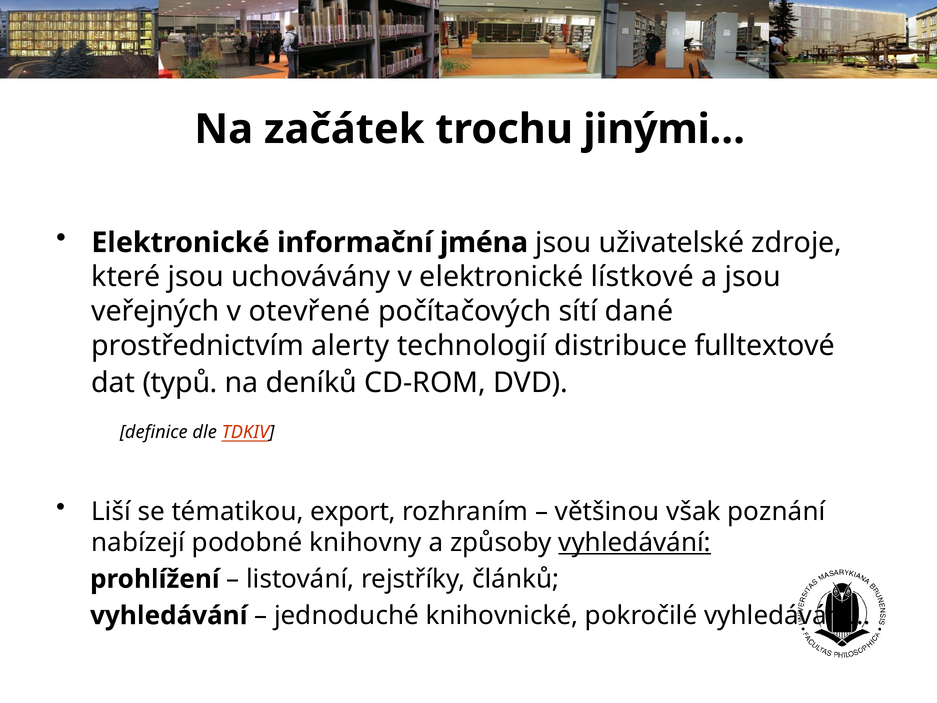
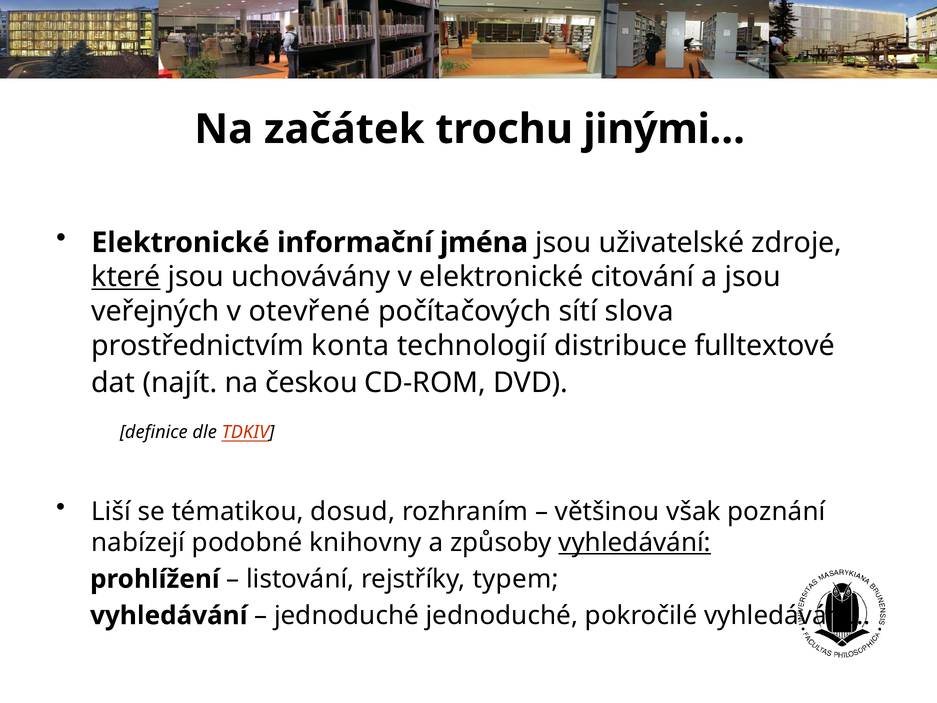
které underline: none -> present (126, 277)
lístkové: lístkové -> citování (642, 277)
dané: dané -> slova (639, 311)
alerty: alerty -> konta (350, 346)
typů: typů -> najít (180, 383)
deníků: deníků -> českou (311, 383)
export: export -> dosud (353, 511)
článků: článků -> typem (516, 579)
jednoduché knihovnické: knihovnické -> jednoduché (502, 615)
